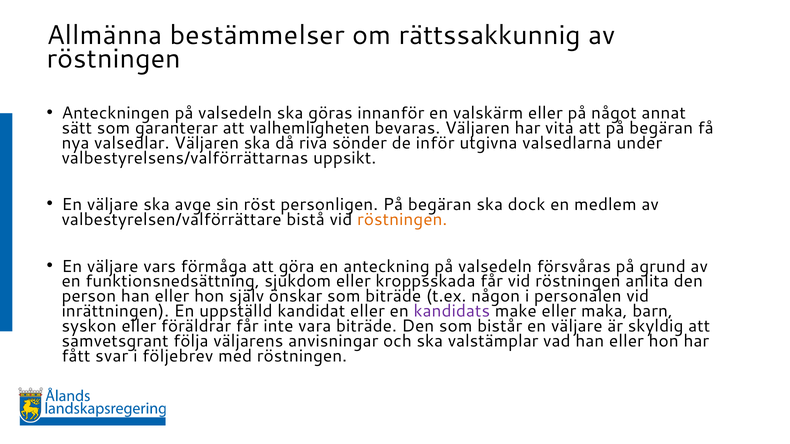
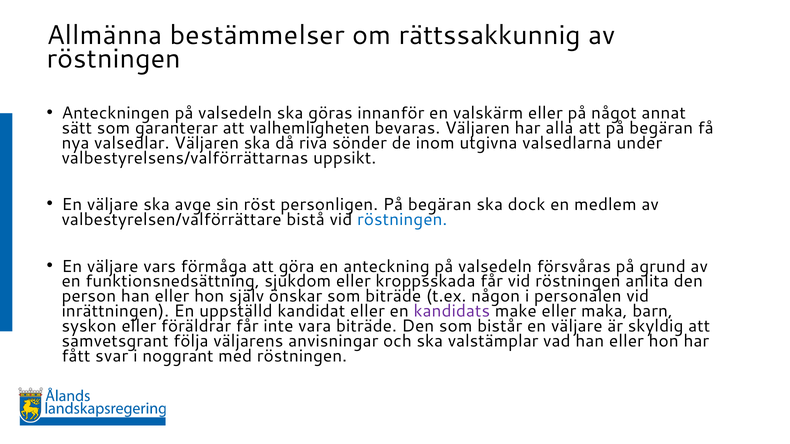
vita: vita -> alla (559, 128)
inför: inför -> inom (435, 143)
röstningen colour: orange -> blue (402, 220)
följebrev: följebrev -> noggrant (178, 356)
